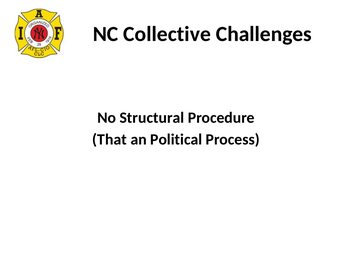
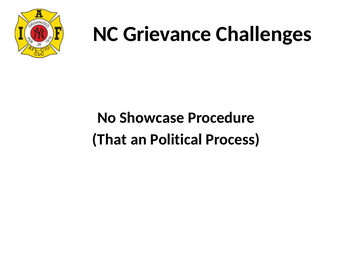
Collective: Collective -> Grievance (167, 34)
Structural: Structural -> Showcase (152, 118)
